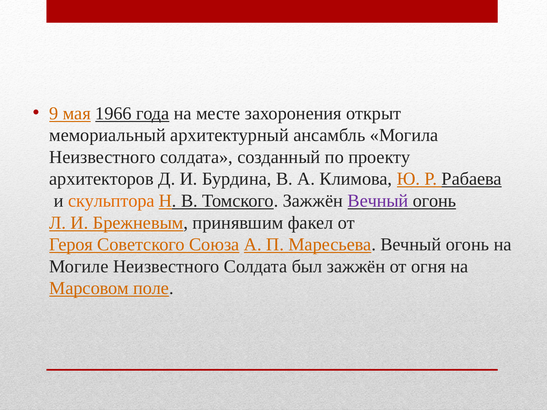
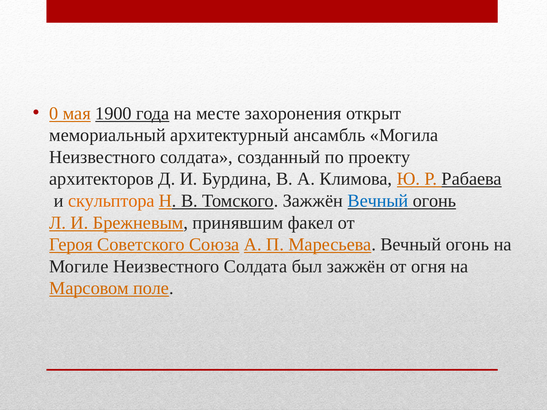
9: 9 -> 0 (54, 113)
1966: 1966 -> 1900 (114, 113)
Вечный colour: purple -> blue (378, 201)
